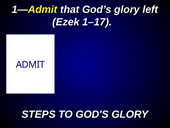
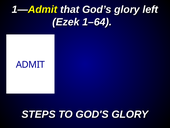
1–17: 1–17 -> 1–64 (97, 22)
